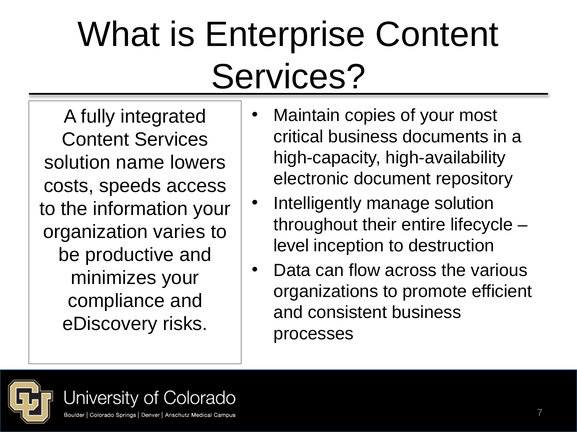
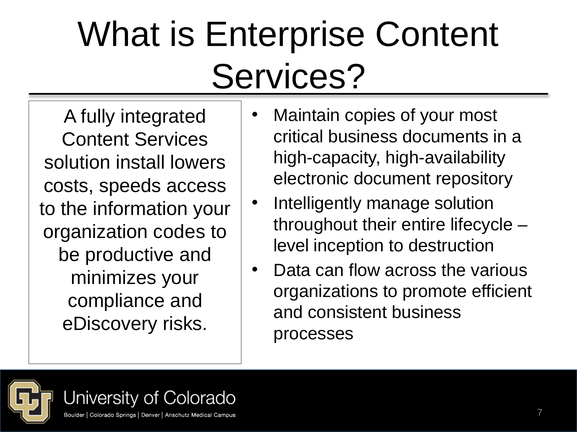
name: name -> install (140, 163)
varies: varies -> codes (179, 232)
